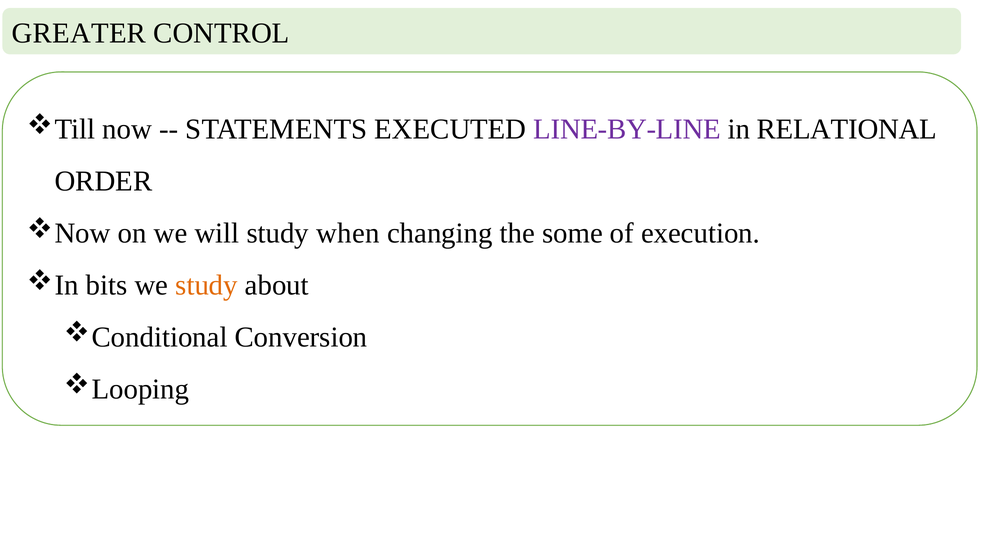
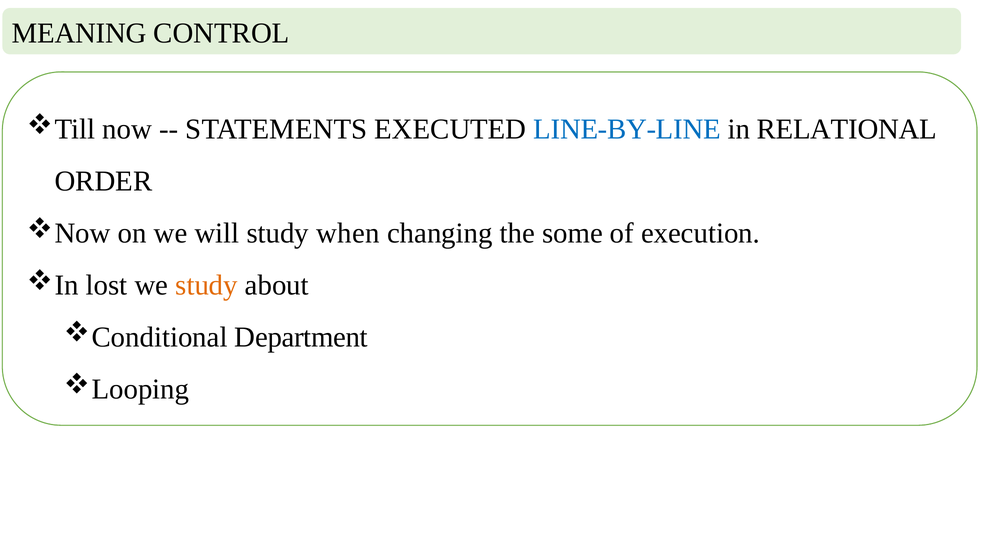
GREATER: GREATER -> MEANING (79, 33)
LINE-BY-LINE colour: purple -> blue (627, 130)
bits: bits -> lost (107, 285)
Conversion: Conversion -> Department (301, 337)
